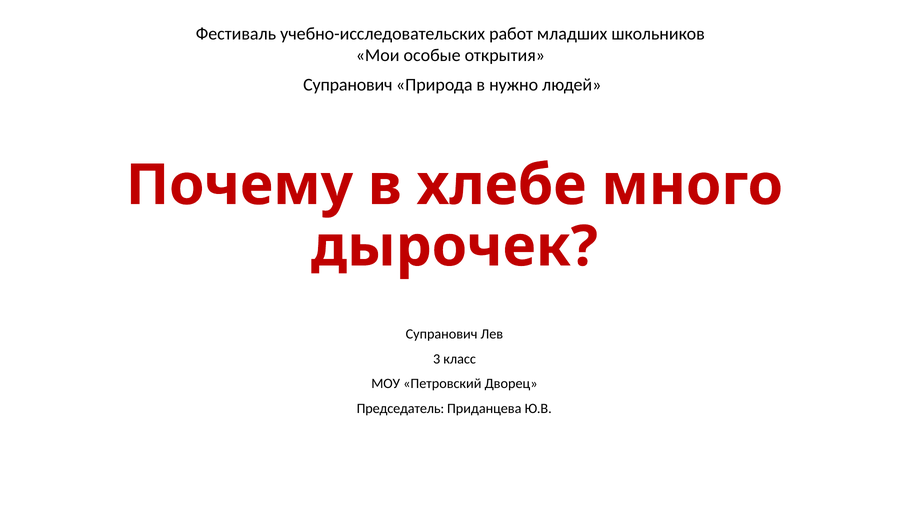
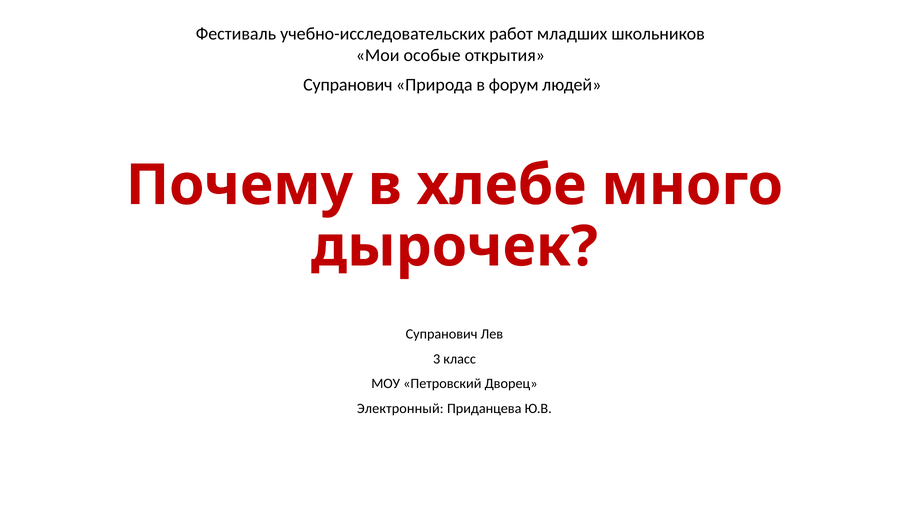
нужно: нужно -> форум (514, 85)
Председатель: Председатель -> Электронный (400, 409)
